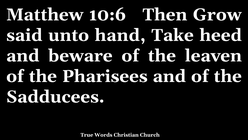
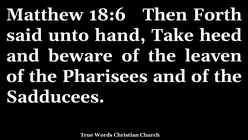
10:6: 10:6 -> 18:6 (107, 15)
Grow: Grow -> Forth (217, 15)
